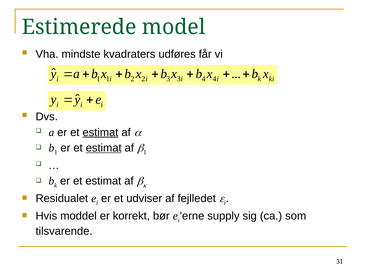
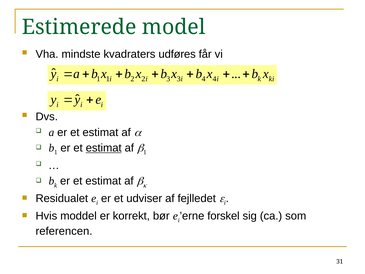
estimat underline: present -> none (100, 132)
supply: supply -> forskel (223, 216)
tilsvarende: tilsvarende -> referencen (64, 231)
